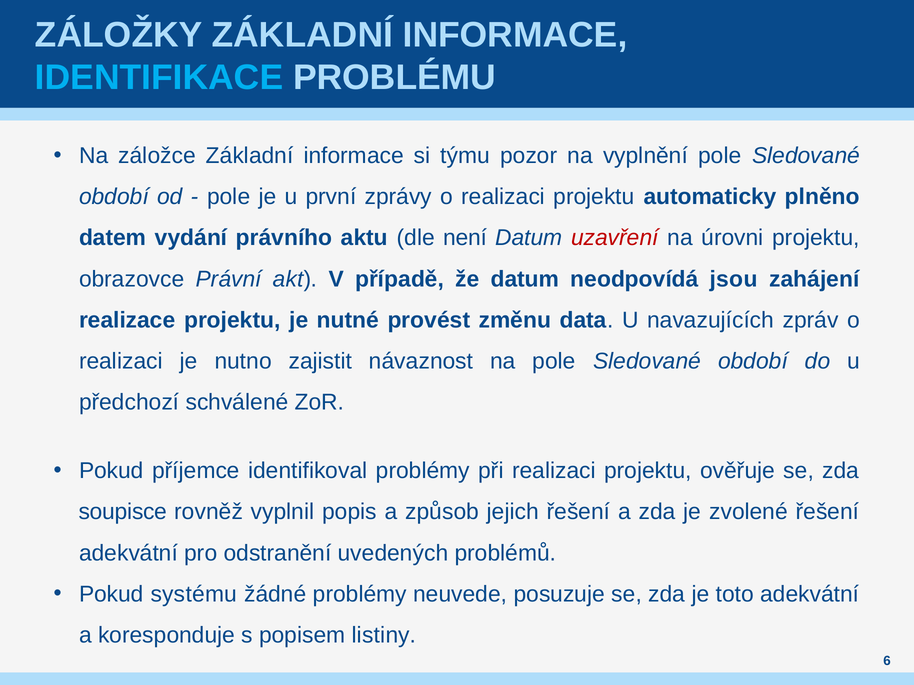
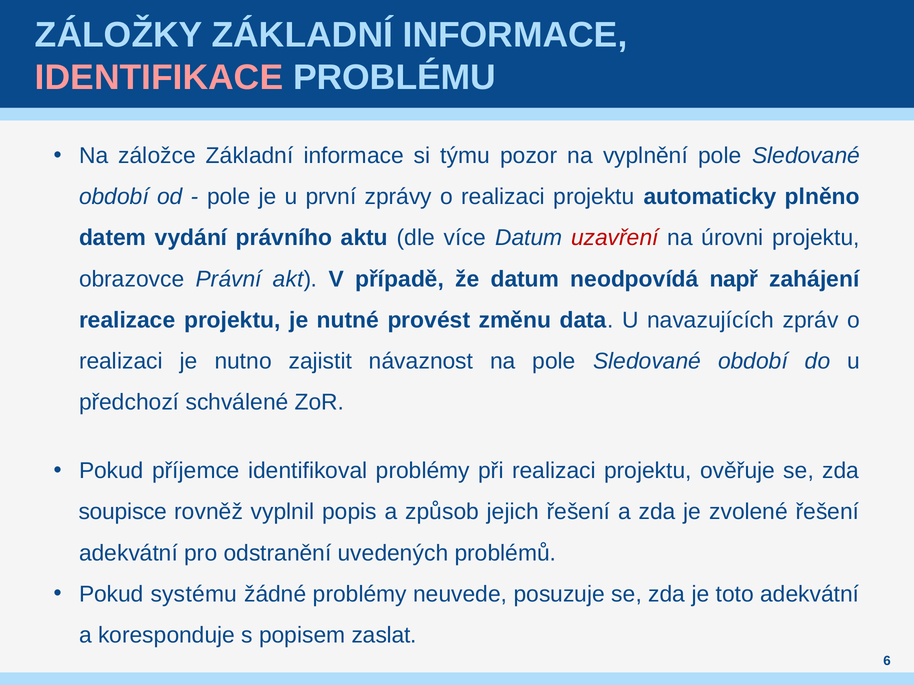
IDENTIFIKACE colour: light blue -> pink (159, 78)
není: není -> více (465, 238)
jsou: jsou -> např (734, 279)
listiny: listiny -> zaslat (384, 636)
